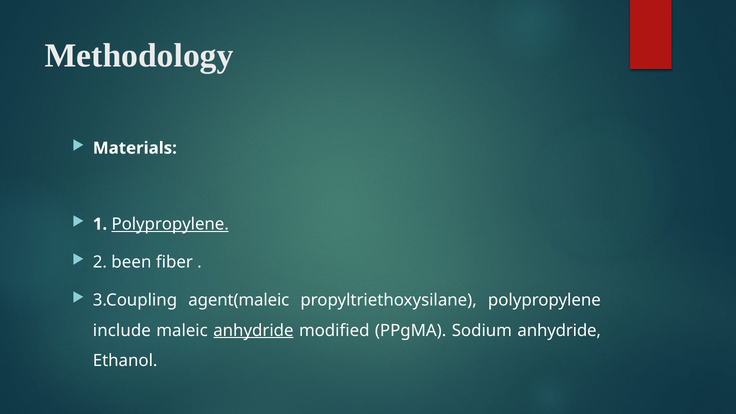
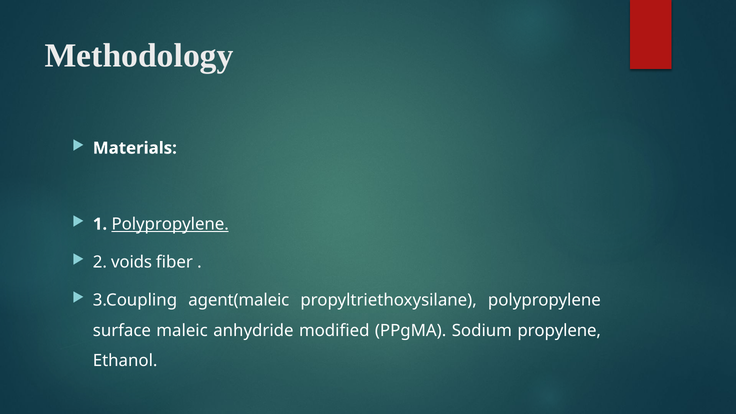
been: been -> voids (132, 262)
include: include -> surface (122, 330)
anhydride underline: present -> none (253, 330)
Sodium anhydride: anhydride -> propylene (559, 330)
